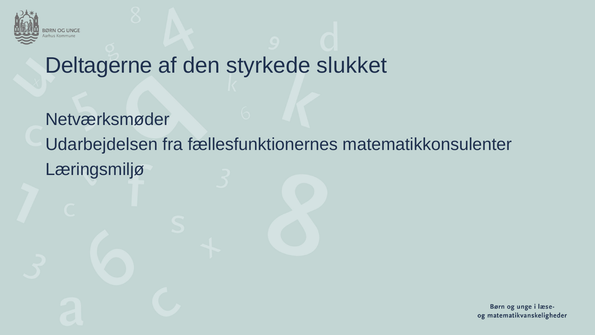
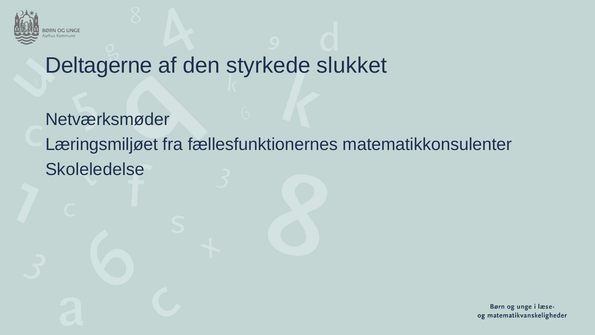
Udarbejdelsen: Udarbejdelsen -> Læringsmiljøet (102, 144)
Læringsmiljø: Læringsmiljø -> Skoleledelse (95, 169)
